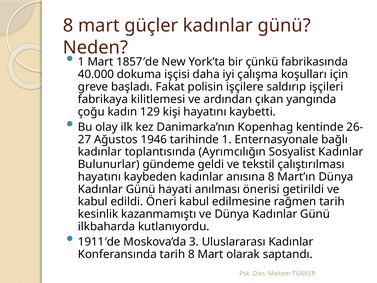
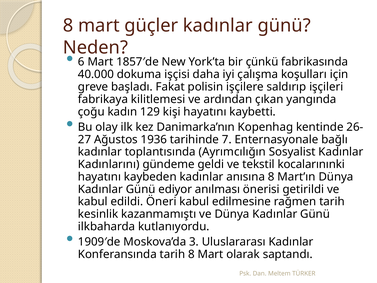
1: 1 -> 6 (81, 62)
1946: 1946 -> 1936 (154, 139)
tarihinde 1: 1 -> 7 (227, 139)
Bulunurlar: Bulunurlar -> Kadınlarını (109, 164)
çalıştırılması: çalıştırılması -> kocalarınınki (311, 164)
hayati: hayati -> ediyor (175, 189)
1911′de: 1911′de -> 1909′de (99, 242)
